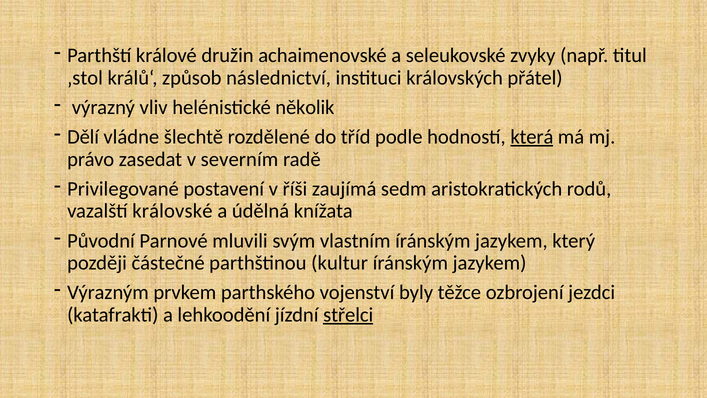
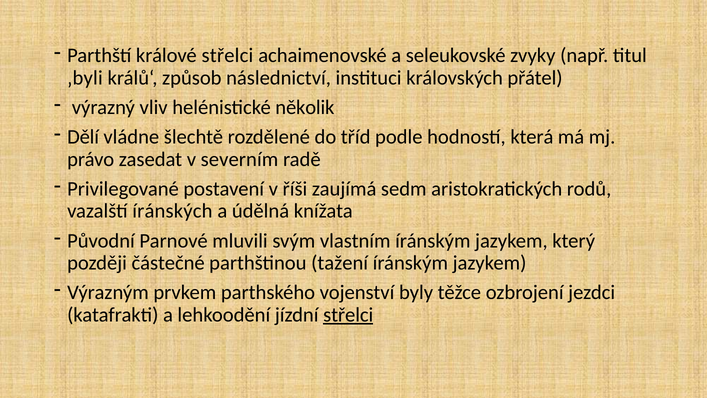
králové družin: družin -> střelci (227, 55)
‚stol: ‚stol -> ‚byli (85, 78)
která underline: present -> none (532, 137)
královské: královské -> íránských (172, 211)
kultur: kultur -> tažení (340, 263)
